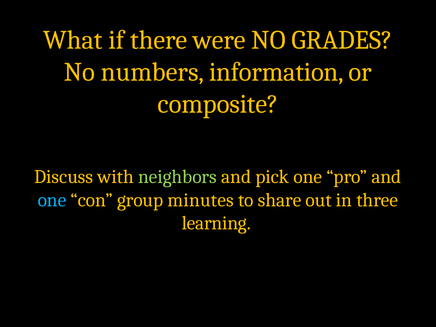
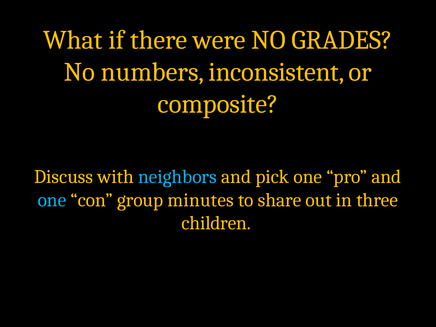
information: information -> inconsistent (276, 72)
neighbors colour: light green -> light blue (177, 177)
learning: learning -> children (216, 223)
